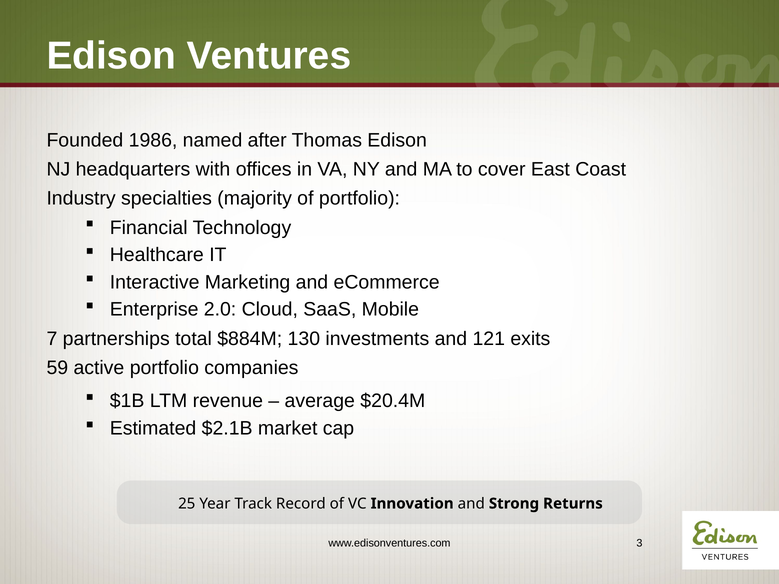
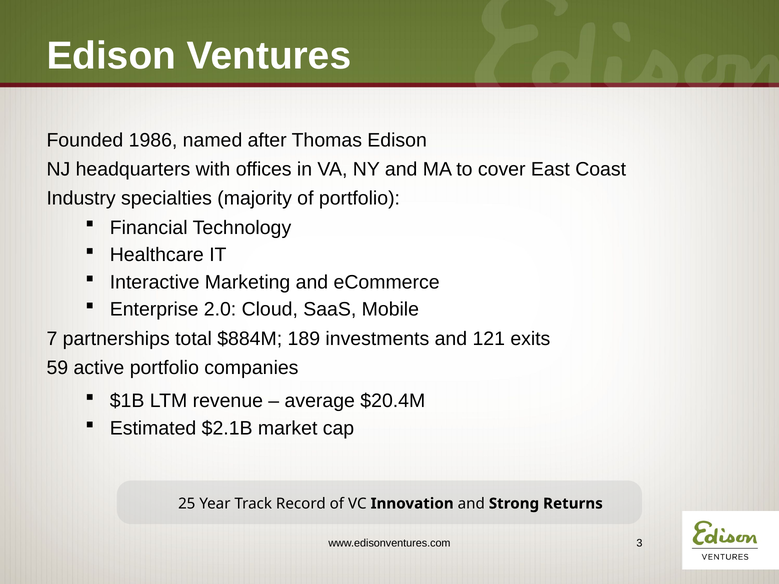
130: 130 -> 189 (304, 339)
